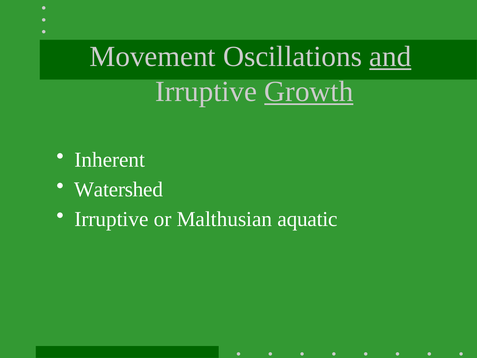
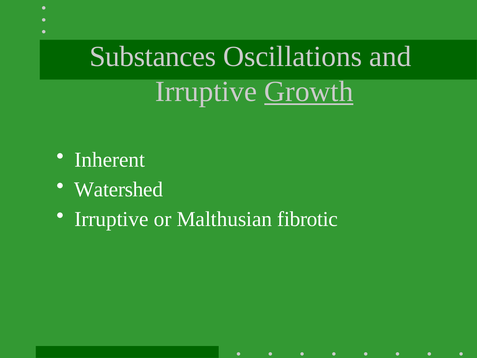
Movement: Movement -> Substances (153, 56)
and underline: present -> none (390, 56)
aquatic: aquatic -> fibrotic (308, 219)
